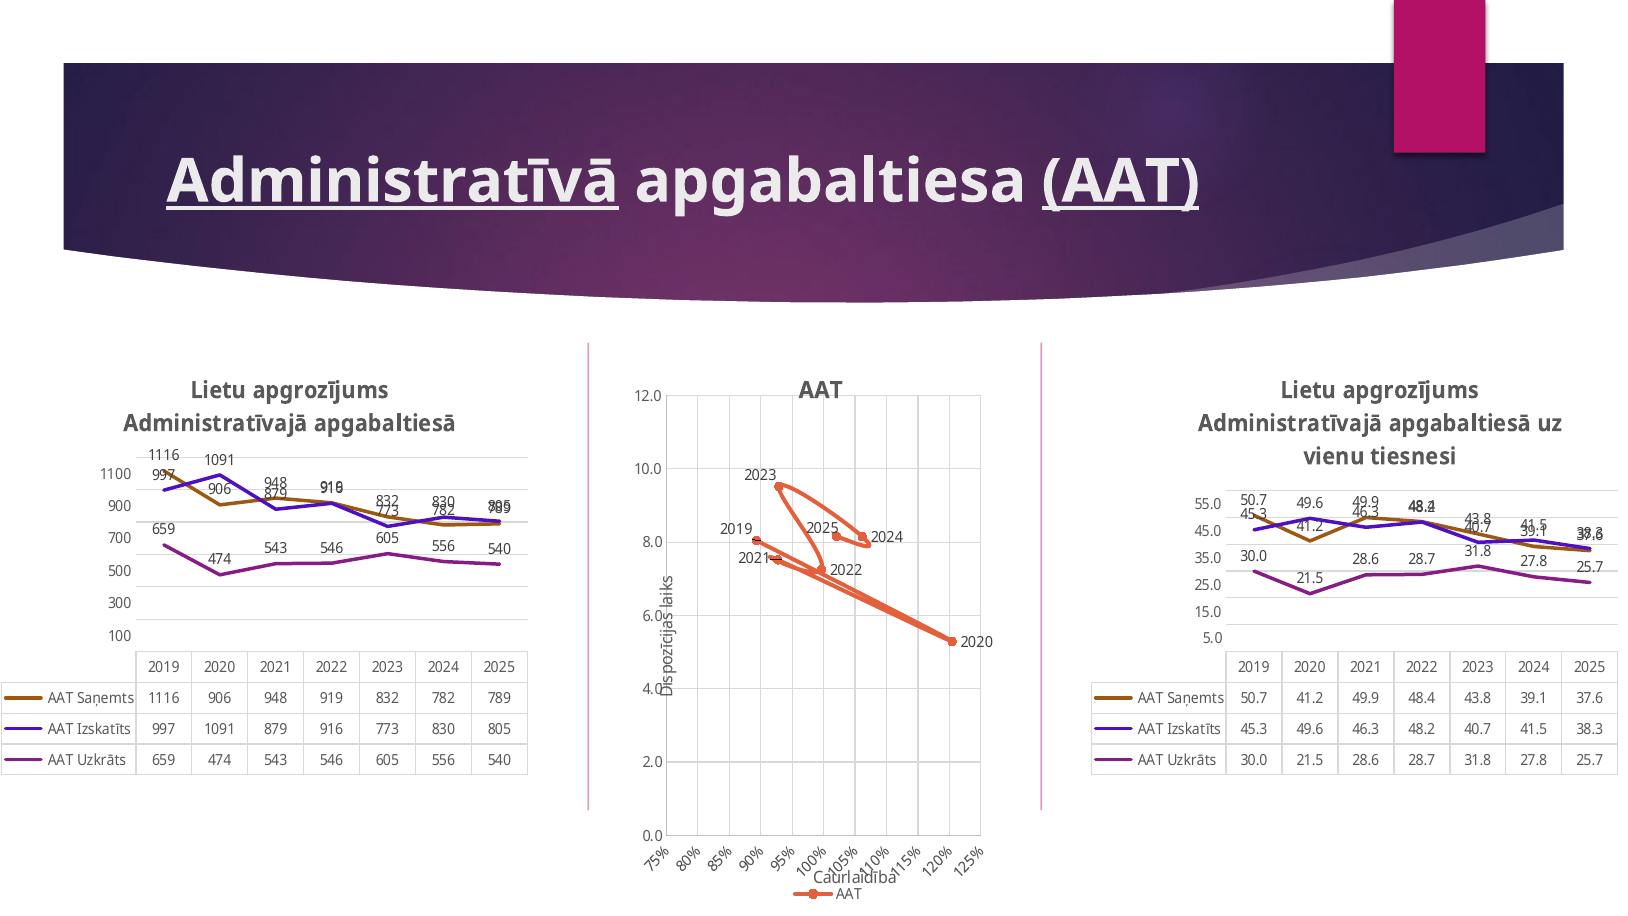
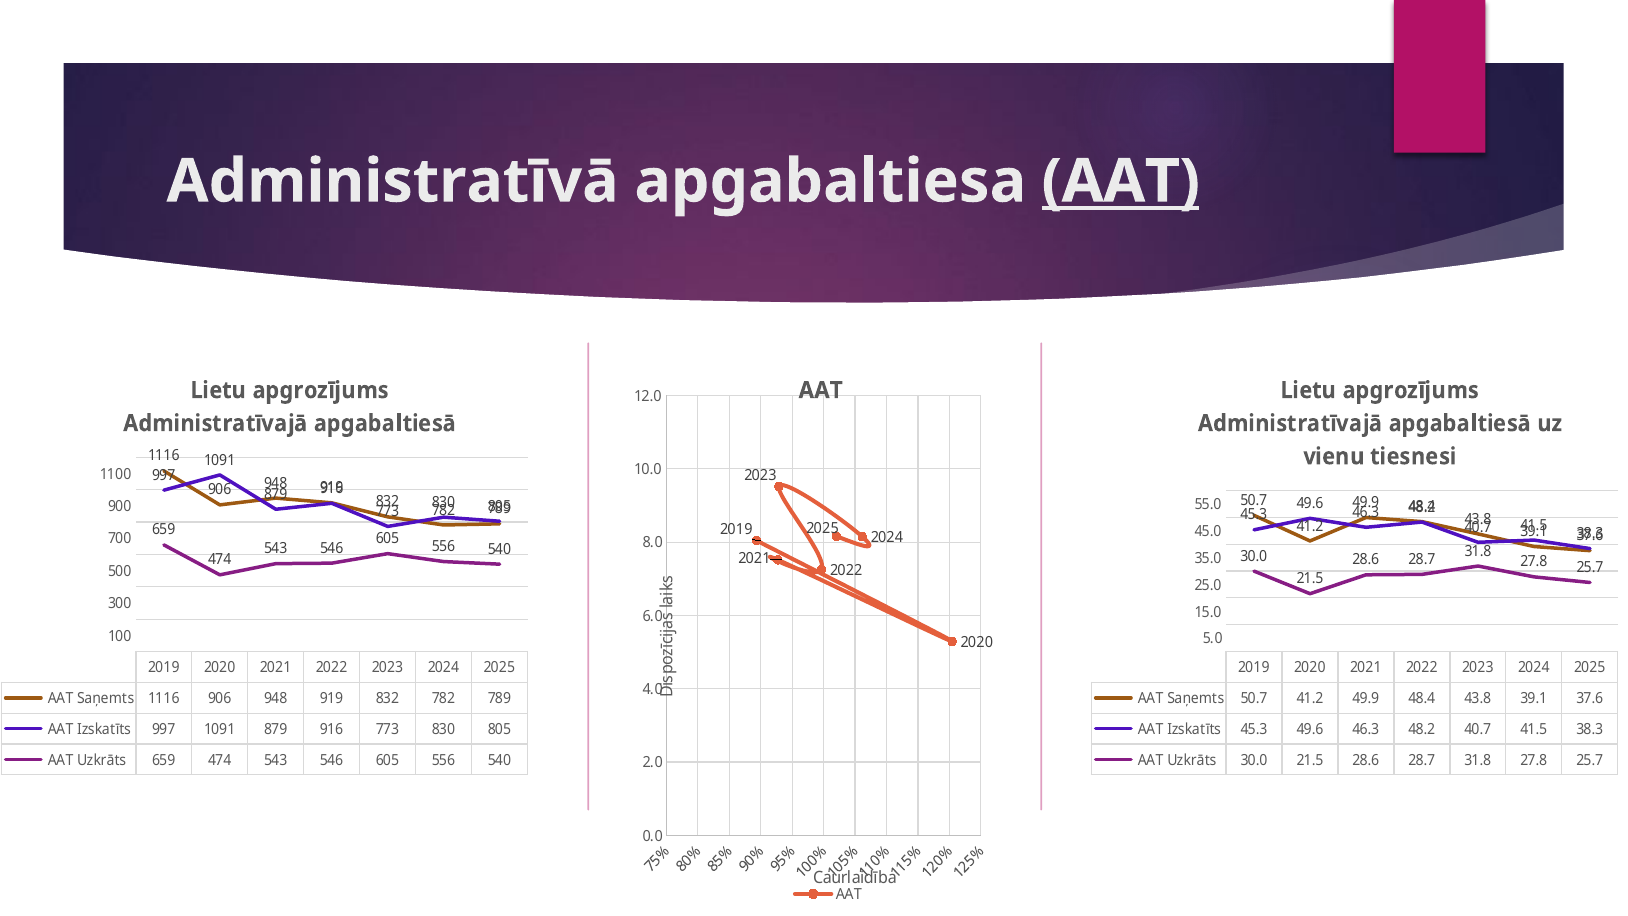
Administratīvā underline: present -> none (393, 181)
